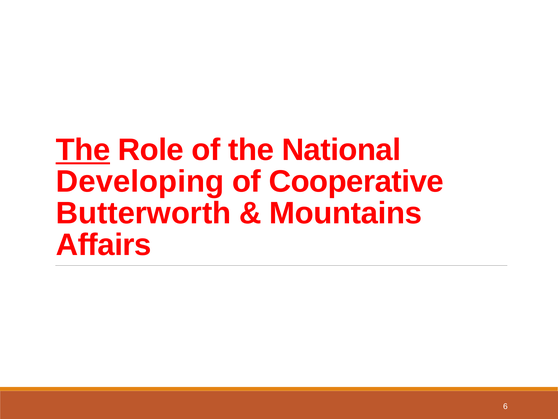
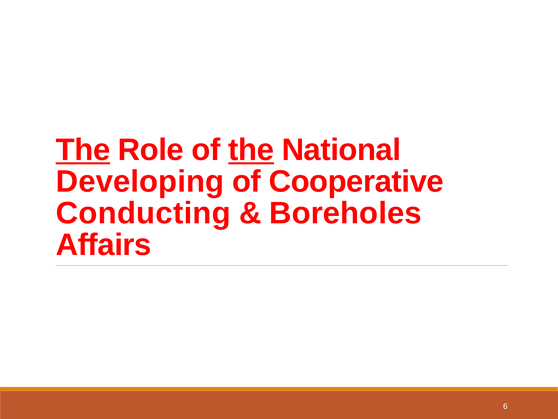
the underline: none -> present (251, 150)
Butterworth: Butterworth -> Conducting (143, 213)
Mountains: Mountains -> Boreholes (345, 213)
